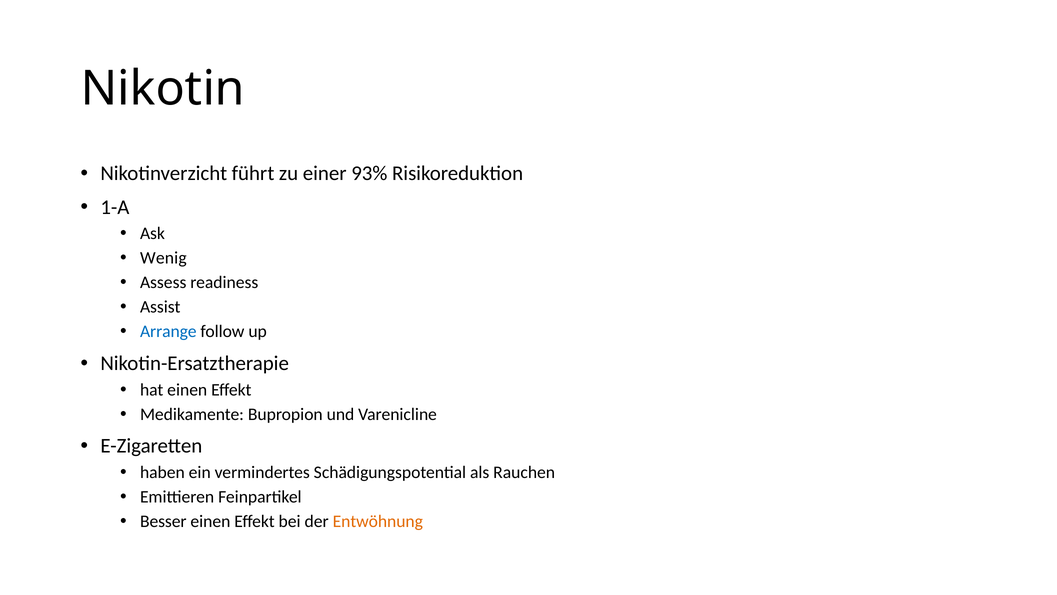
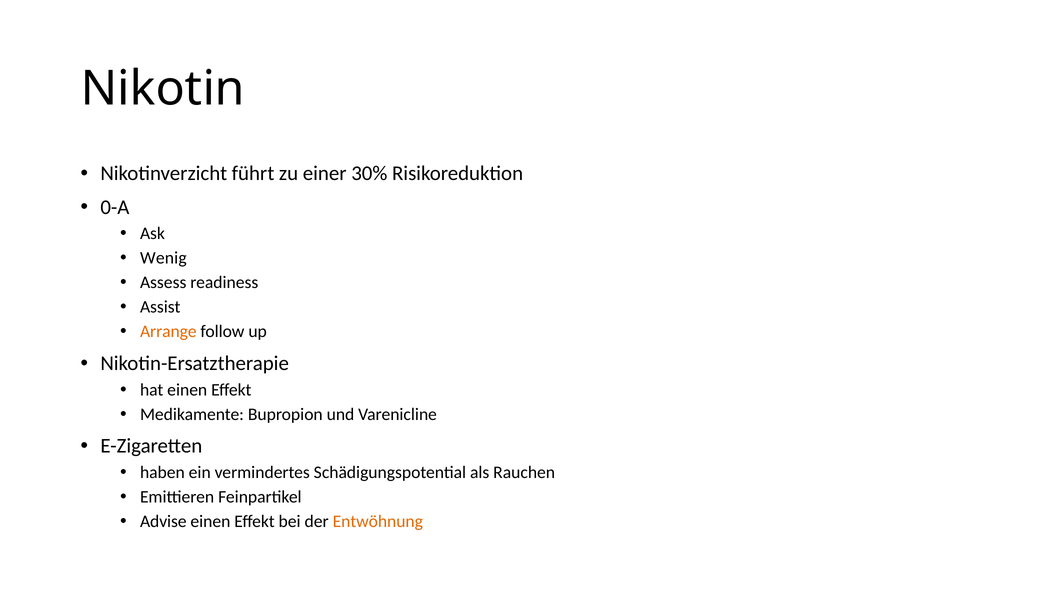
93%: 93% -> 30% (369, 173)
1-A: 1-A -> 0-A (115, 207)
Arrange colour: blue -> orange (168, 331)
Besser: Besser -> Advise (163, 521)
